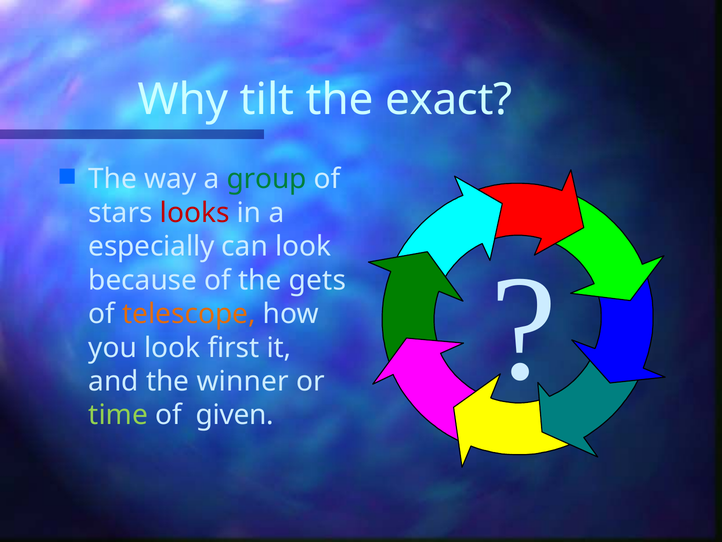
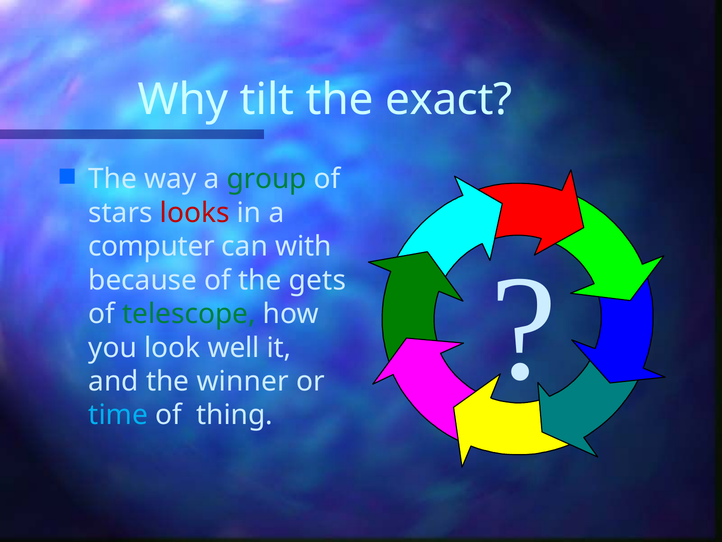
especially: especially -> computer (151, 246)
can look: look -> with (303, 246)
telescope colour: orange -> green (189, 314)
first: first -> well (234, 347)
time colour: light green -> light blue (118, 415)
given: given -> thing (235, 415)
